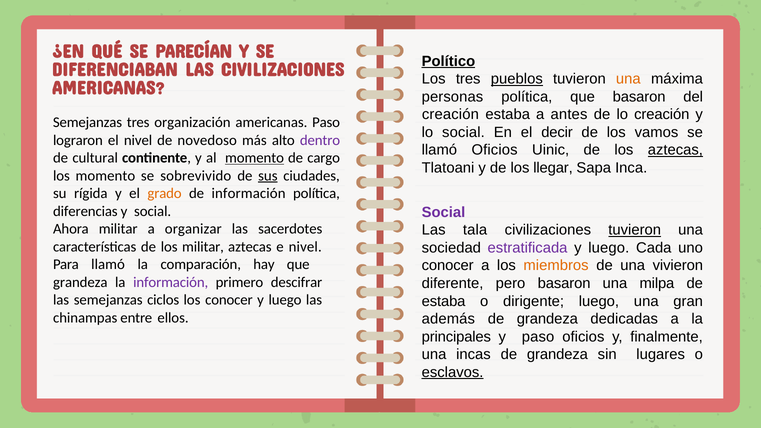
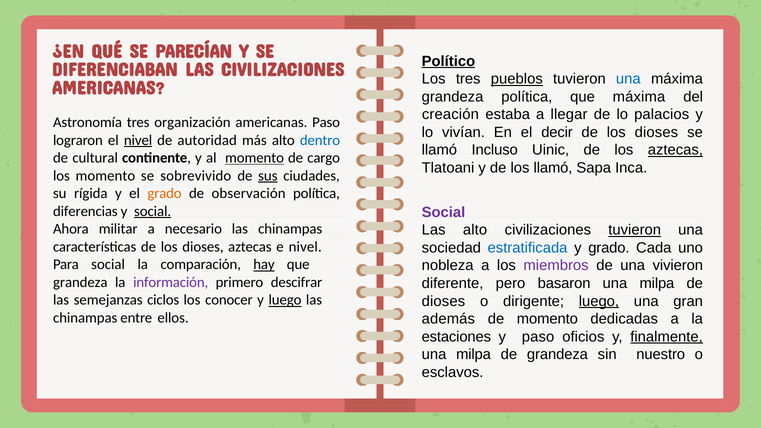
una colour: orange -> blue (628, 79)
personas: personas -> grandeza (453, 97)
que basaron: basaron -> máxima (639, 97)
antes: antes -> llegar (569, 115)
lo creación: creación -> palacios (662, 115)
Semejanzas: Semejanzas -> Astronomía (88, 122)
lo social: social -> vivían (464, 132)
vamos: vamos -> dioses (656, 132)
nivel underline: none -> present (138, 140)
novedoso: novedoso -> autoridad (207, 140)
dentro colour: purple -> blue (320, 140)
llamó Oficios: Oficios -> Incluso (495, 150)
los llegar: llegar -> llamó (553, 168)
de información: información -> observación (249, 193)
social underline: none -> present (153, 211)
organizar: organizar -> necesario (193, 229)
sacerdotes: sacerdotes -> chinampas (290, 229)
Las tala: tala -> alto (475, 230)
características de los militar: militar -> dioses (203, 247)
estratificada colour: purple -> blue (528, 248)
luego: luego -> grado (609, 248)
Para llamó: llamó -> social (108, 265)
hay underline: none -> present (264, 265)
conocer: conocer -> nobleza (448, 266)
miembros colour: orange -> purple (556, 266)
luego underline: none -> present (285, 300)
estaba: estaba -> dioses (443, 301)
luego underline: none -> present (599, 301)
grandeza: grandeza -> momento (547, 319)
principales: principales -> estaciones (456, 337)
finalmente underline: none -> present (667, 337)
incas: incas -> milpa (474, 354)
lugares: lugares -> nuestro (661, 354)
esclavos underline: present -> none (453, 372)
